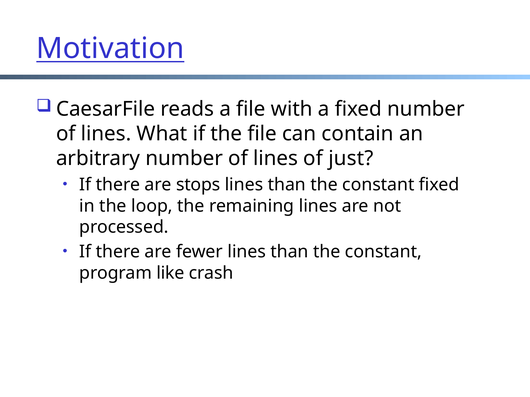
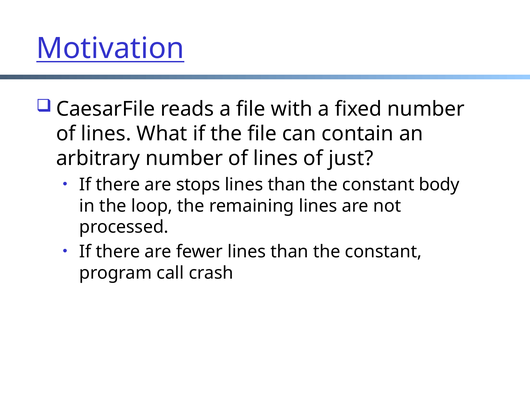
constant fixed: fixed -> body (439, 185)
like: like -> call (170, 273)
